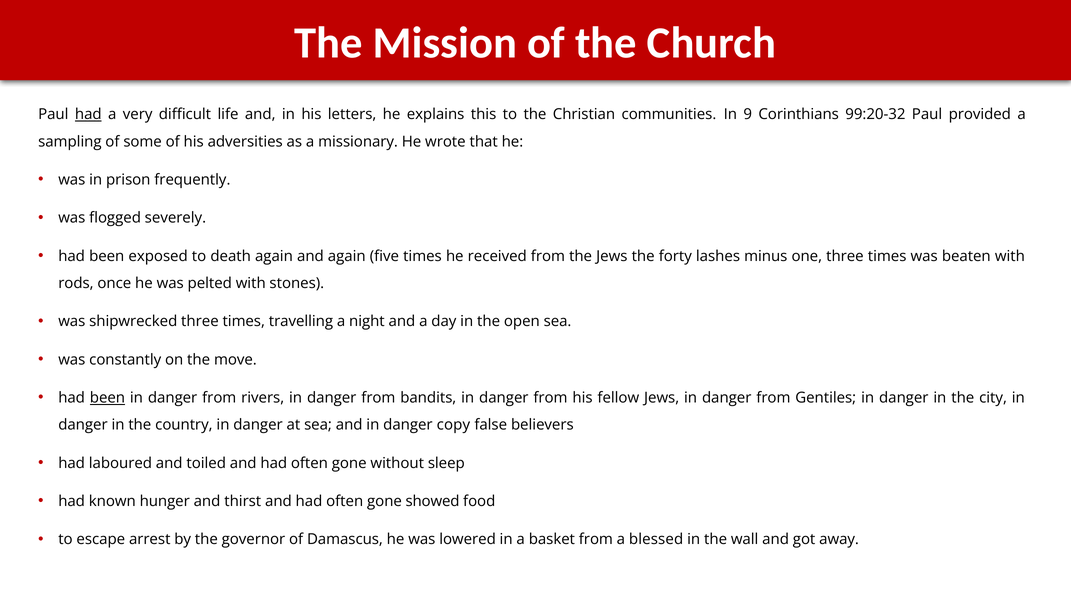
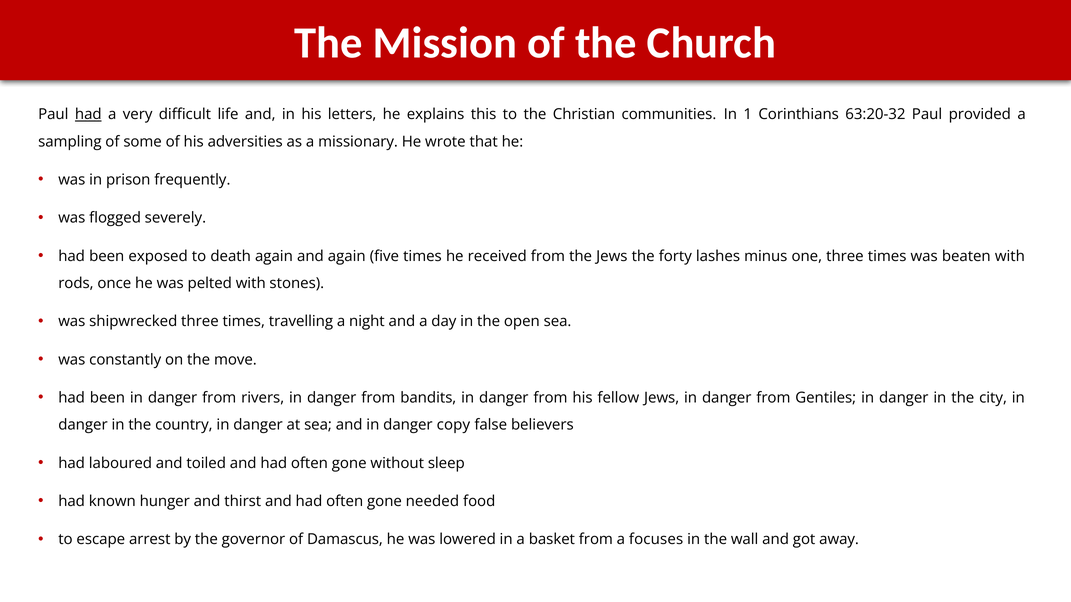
9: 9 -> 1 (748, 115)
99:20-32: 99:20-32 -> 63:20-32 (875, 115)
been underline: present -> none (107, 398)
showed: showed -> needed (432, 502)
blessed: blessed -> focuses (656, 540)
